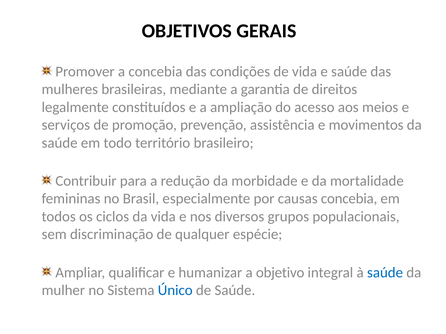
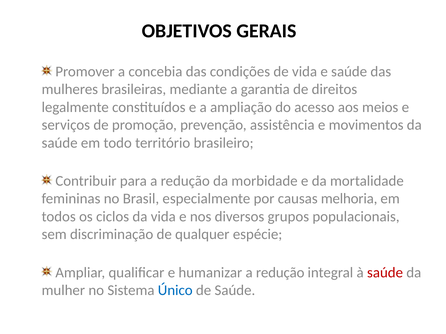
causas concebia: concebia -> melhoria (349, 199)
humanizar a objetivo: objetivo -> redução (280, 273)
saúde colour: blue -> red (385, 273)
